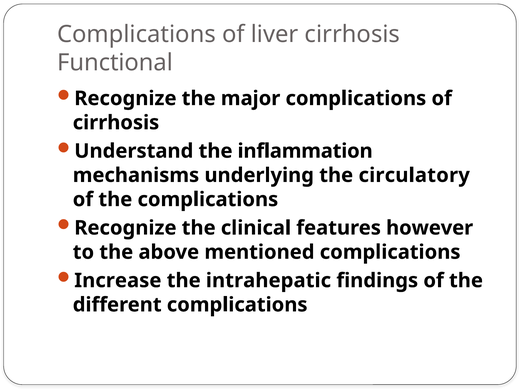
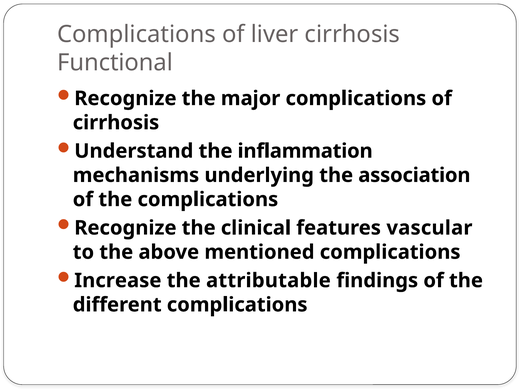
circulatory: circulatory -> association (414, 175)
however: however -> vascular (429, 228)
intrahepatic: intrahepatic -> attributable (268, 281)
